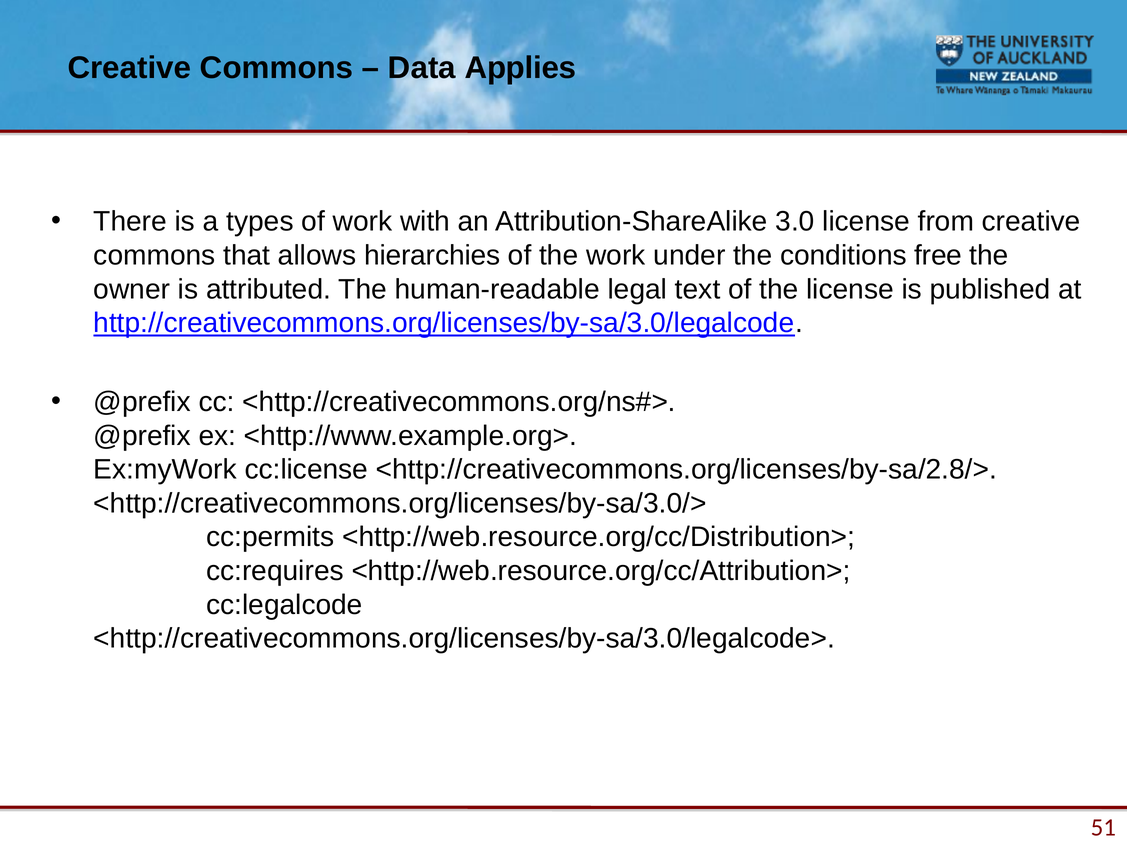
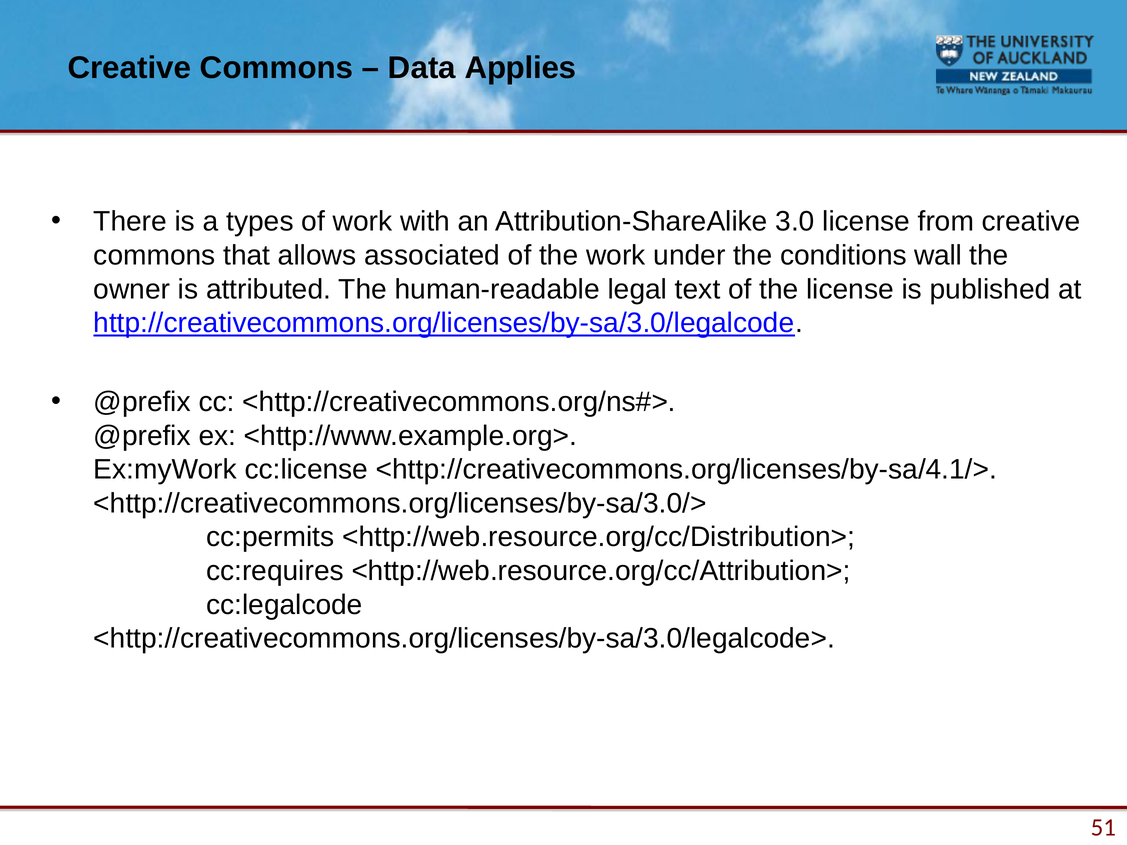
hierarchies: hierarchies -> associated (432, 256)
free: free -> wall (938, 256)
<http://creativecommons.org/licenses/by-sa/2.8/>: <http://creativecommons.org/licenses/by-sa/2.8/> -> <http://creativecommons.org/licenses/by-sa/4.1/> (686, 470)
